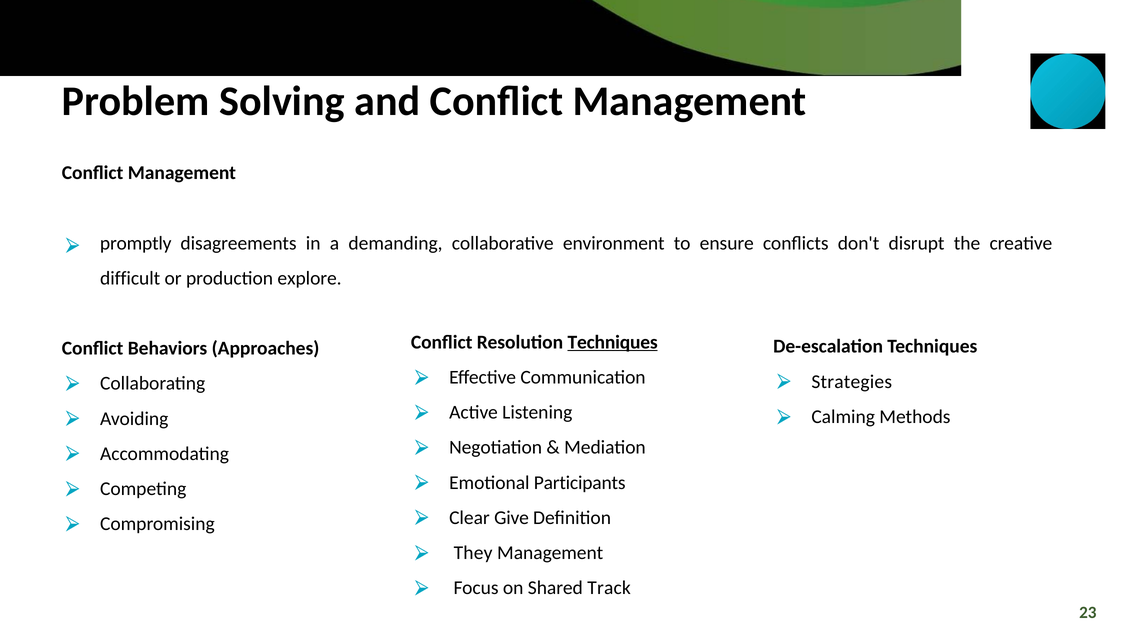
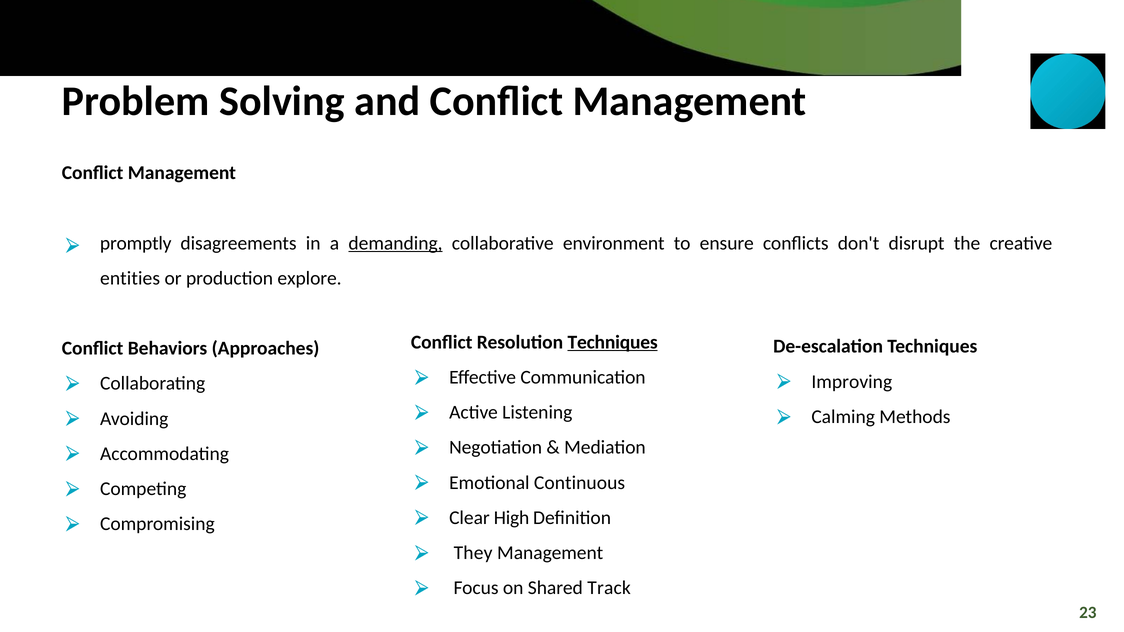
demanding underline: none -> present (395, 243)
difficult: difficult -> entities (130, 278)
Strategies: Strategies -> Improving (852, 382)
Participants: Participants -> Continuous (580, 483)
Give: Give -> High (512, 518)
